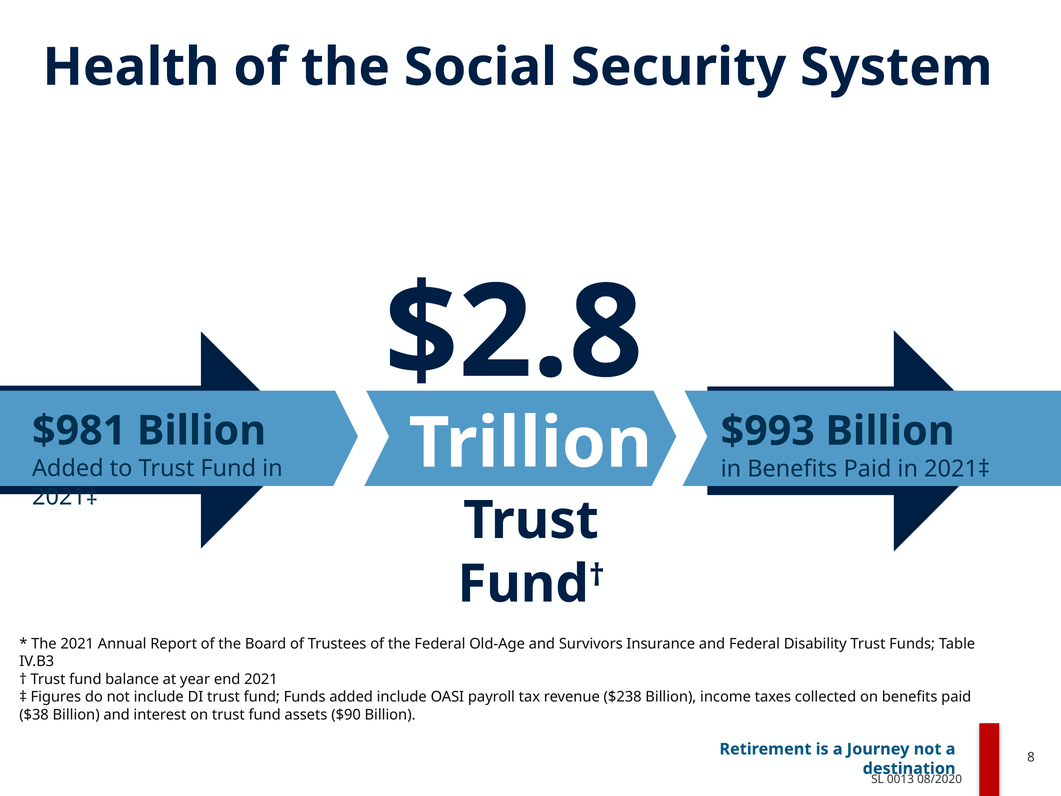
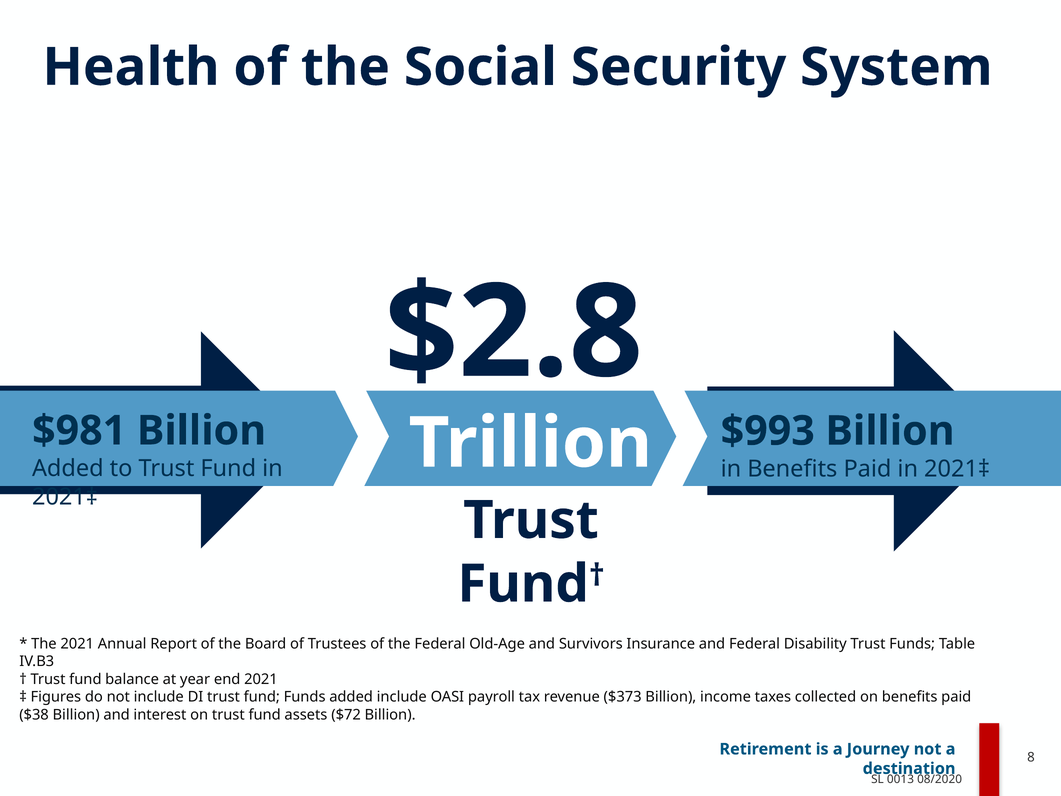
$238: $238 -> $373 (623, 697)
$90: $90 -> $72 (346, 714)
